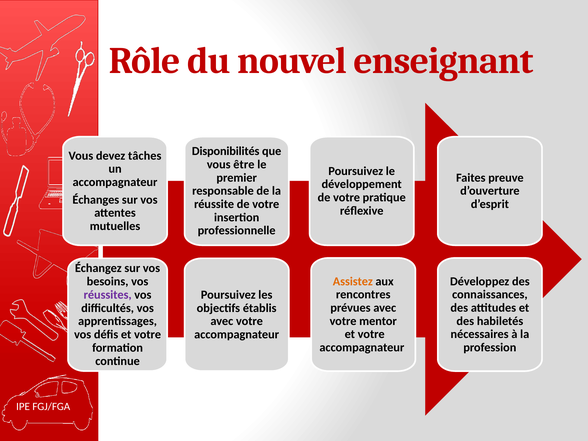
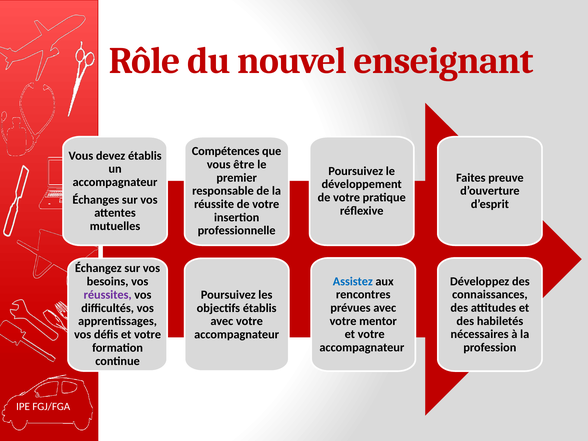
Disponibilités: Disponibilités -> Compétences (226, 151)
devez tâches: tâches -> établis (145, 156)
Assistez colour: orange -> blue (353, 281)
